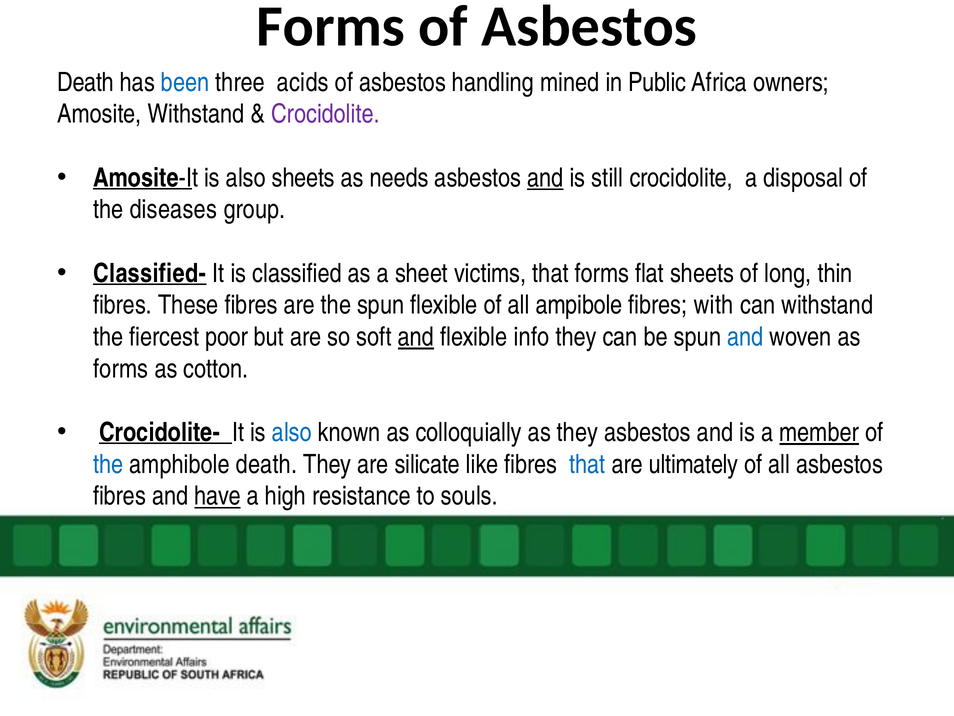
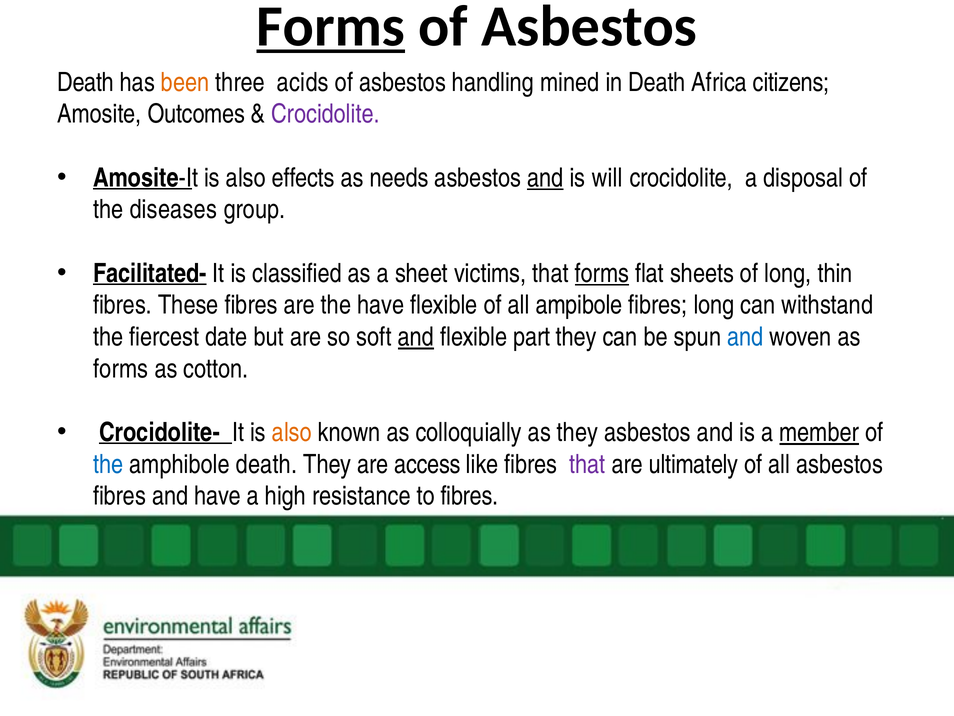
Forms underline: none -> present (331, 26)
been colour: blue -> orange (185, 82)
in Public: Public -> Death (657, 82)
owners: owners -> citizens (791, 82)
Amosite Withstand: Withstand -> Outcomes (196, 114)
also sheets: sheets -> effects (303, 178)
still: still -> will (607, 178)
Classified-: Classified- -> Facilitated- (150, 273)
forms underline: none -> present (602, 273)
the spun: spun -> have (381, 305)
fibres with: with -> long (714, 305)
poor: poor -> date (226, 337)
info: info -> part (532, 337)
also colour: blue -> orange (292, 432)
silicate: silicate -> access (427, 464)
that colour: blue -> purple (587, 464)
have underline: present -> none (218, 496)
to souls: souls -> fibres (470, 496)
